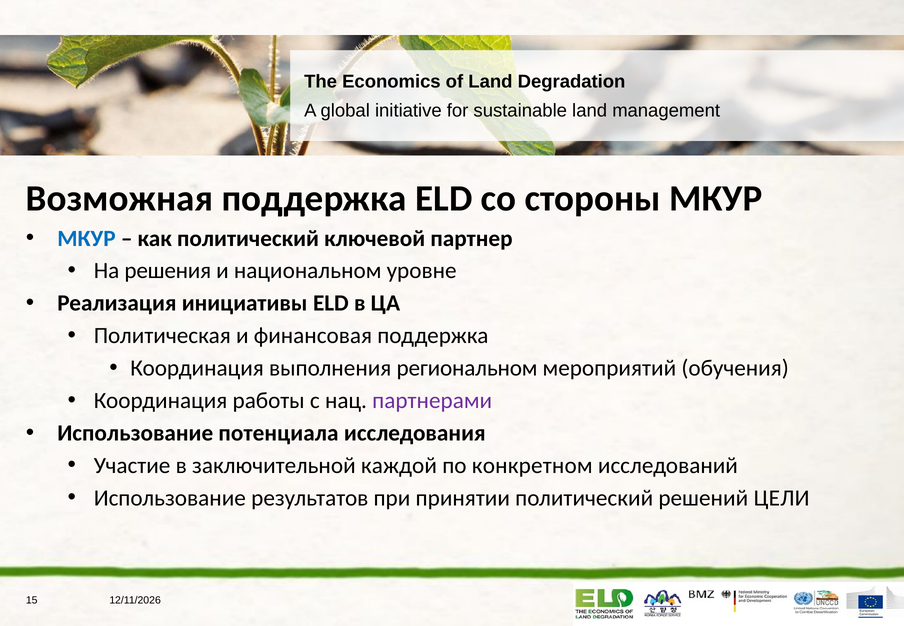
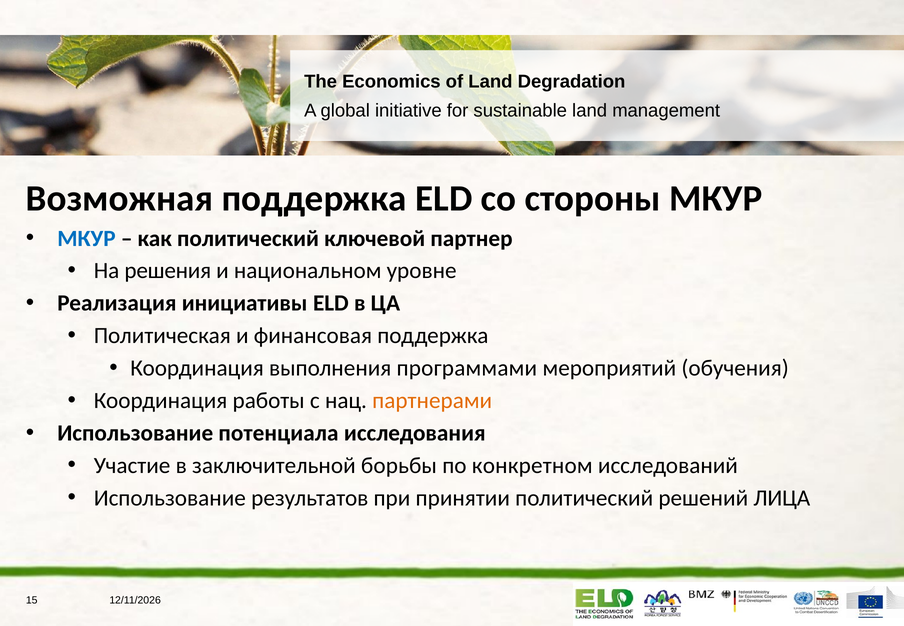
региональном: региональном -> программами (467, 368)
партнерами colour: purple -> orange (432, 401)
каждой: каждой -> борьбы (399, 466)
ЦЕЛИ: ЦЕЛИ -> ЛИЦА (782, 498)
